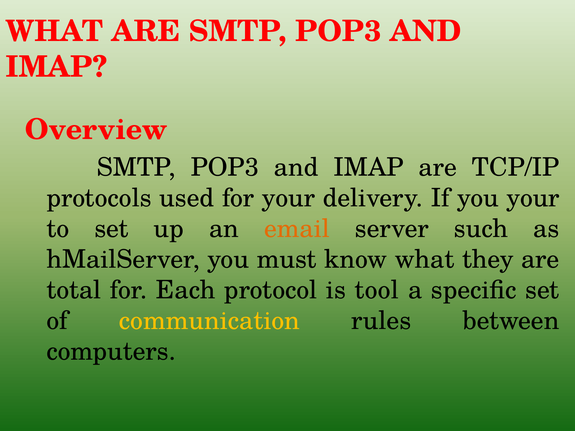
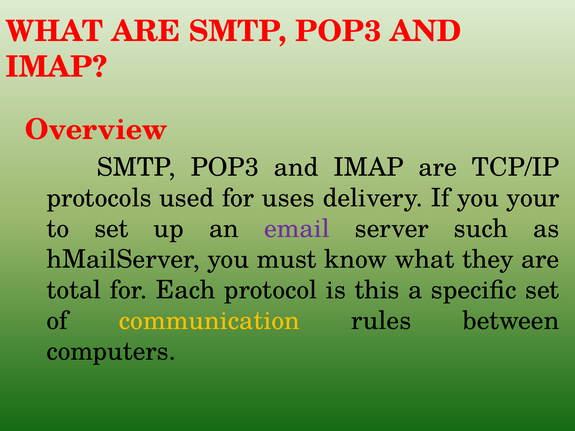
for your: your -> uses (288, 198)
email colour: orange -> purple (297, 229)
tool: tool -> this (377, 290)
